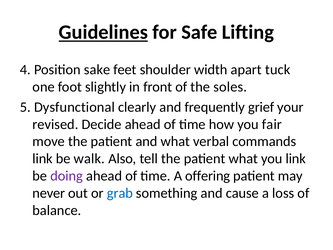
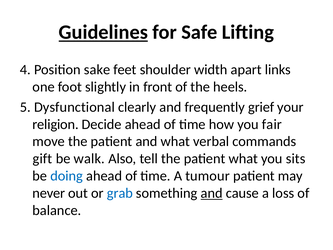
tuck: tuck -> links (278, 70)
soles: soles -> heels (230, 87)
revised: revised -> religion (56, 124)
link: link -> gift (42, 159)
you link: link -> sits (296, 159)
doing colour: purple -> blue (67, 176)
offering: offering -> tumour (208, 176)
and underline: none -> present (212, 193)
